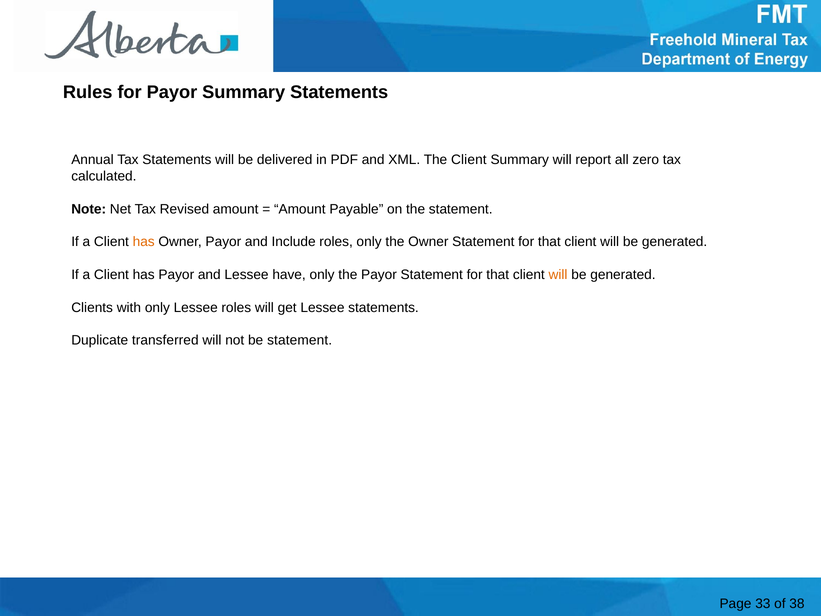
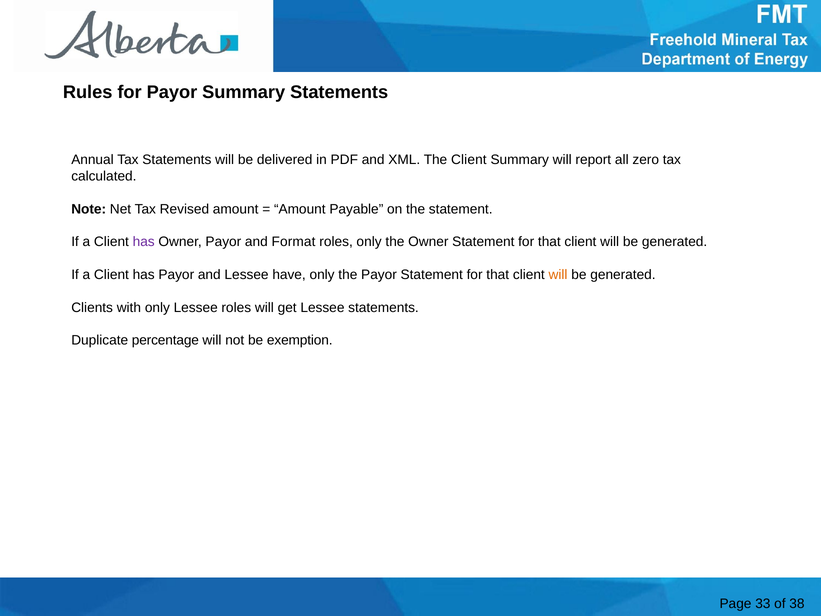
has colour: orange -> purple (144, 242)
Include: Include -> Format (294, 242)
transferred: transferred -> percentage (165, 340)
be statement: statement -> exemption (300, 340)
